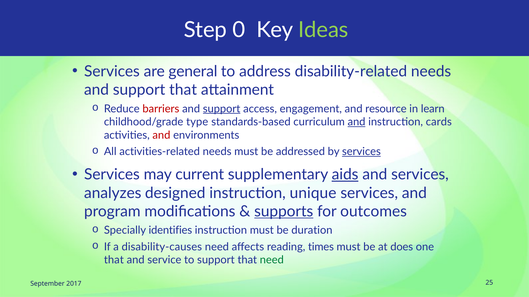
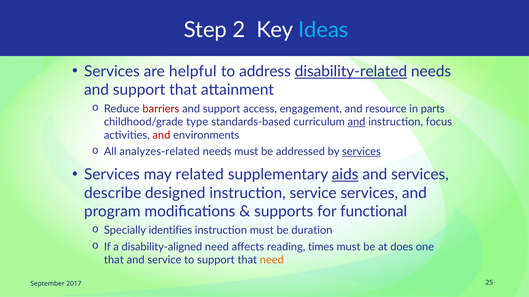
0: 0 -> 2 (239, 30)
Ideas colour: light green -> light blue (323, 30)
general: general -> helpful (193, 72)
disability-related underline: none -> present (351, 72)
support underline: present -> none (222, 109)
learn: learn -> parts (433, 109)
cards: cards -> focus (439, 122)
activities-related: activities-related -> analyzes-related (160, 152)
current: current -> related (200, 175)
analyzes: analyzes -> describe (113, 193)
instruction unique: unique -> service (313, 193)
supports underline: present -> none (284, 212)
outcomes: outcomes -> functional (374, 212)
disability-causes: disability-causes -> disability-aligned (162, 247)
need colour: green -> orange (272, 260)
